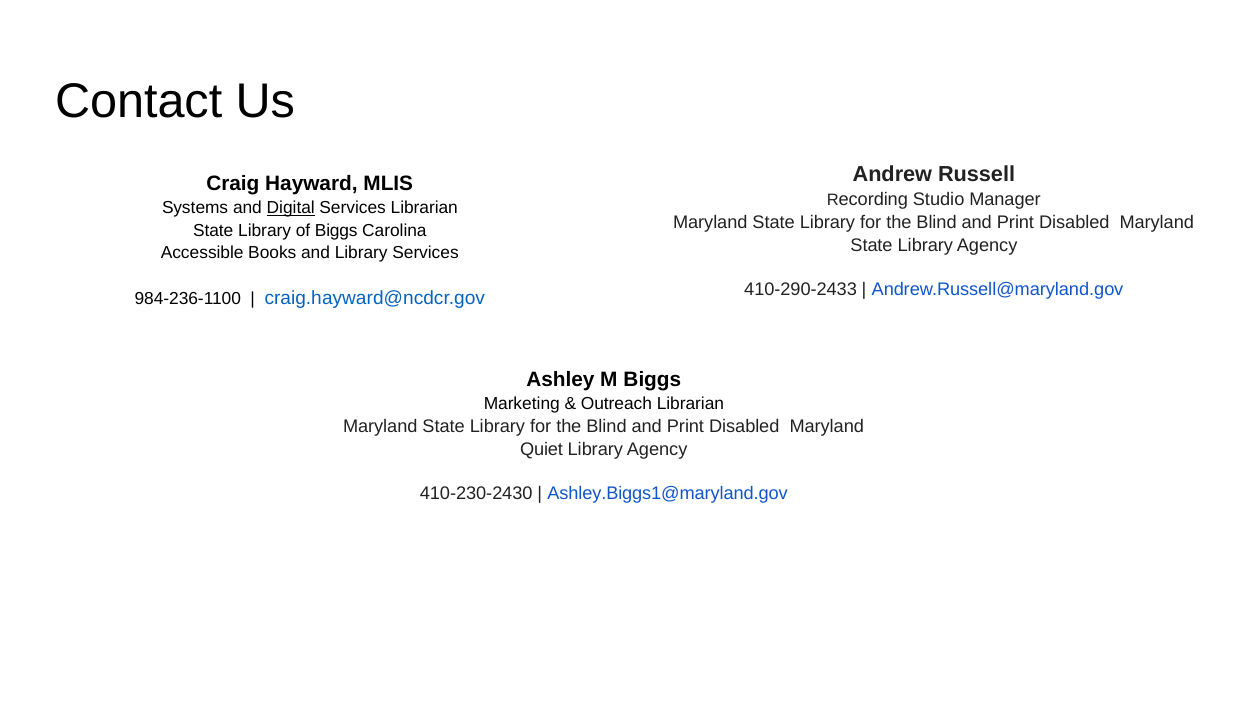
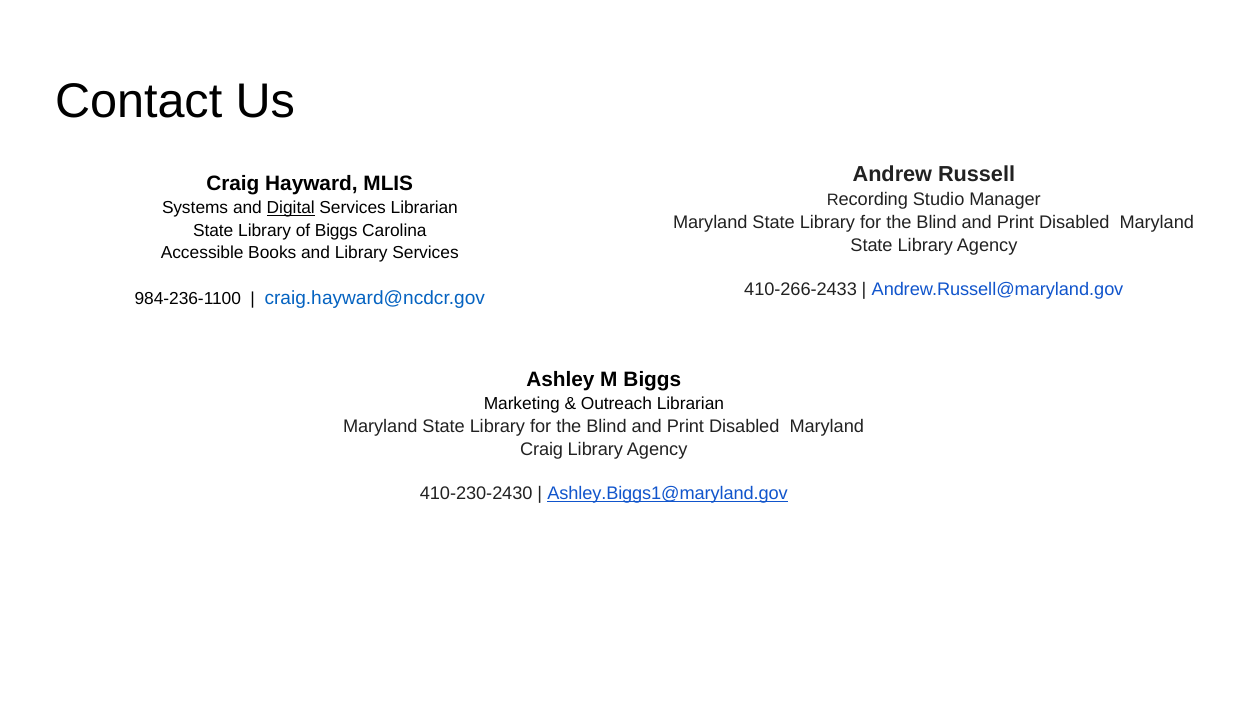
410-290-2433: 410-290-2433 -> 410-266-2433 (801, 290)
Quiet: Quiet -> Craig (542, 450)
Ashley.Biggs1@maryland.gov underline: none -> present (668, 494)
